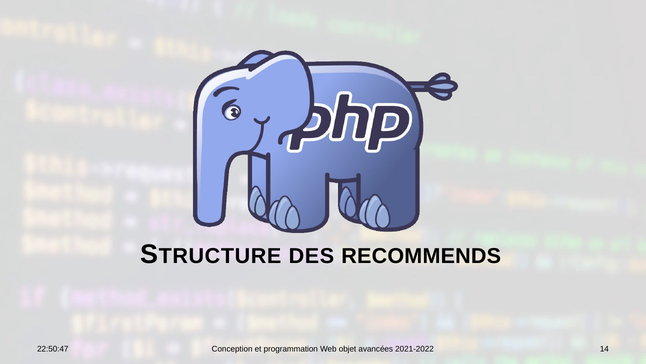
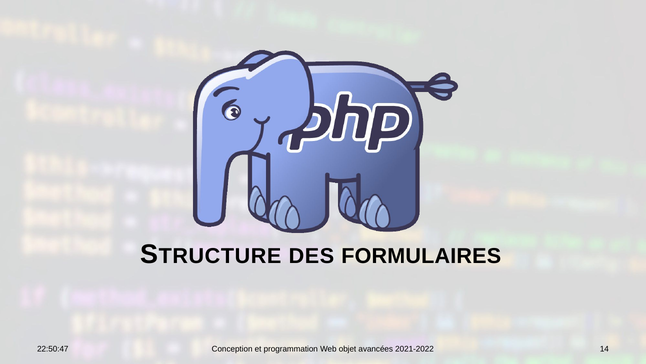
RECOMMENDS: RECOMMENDS -> FORMULAIRES (421, 256)
